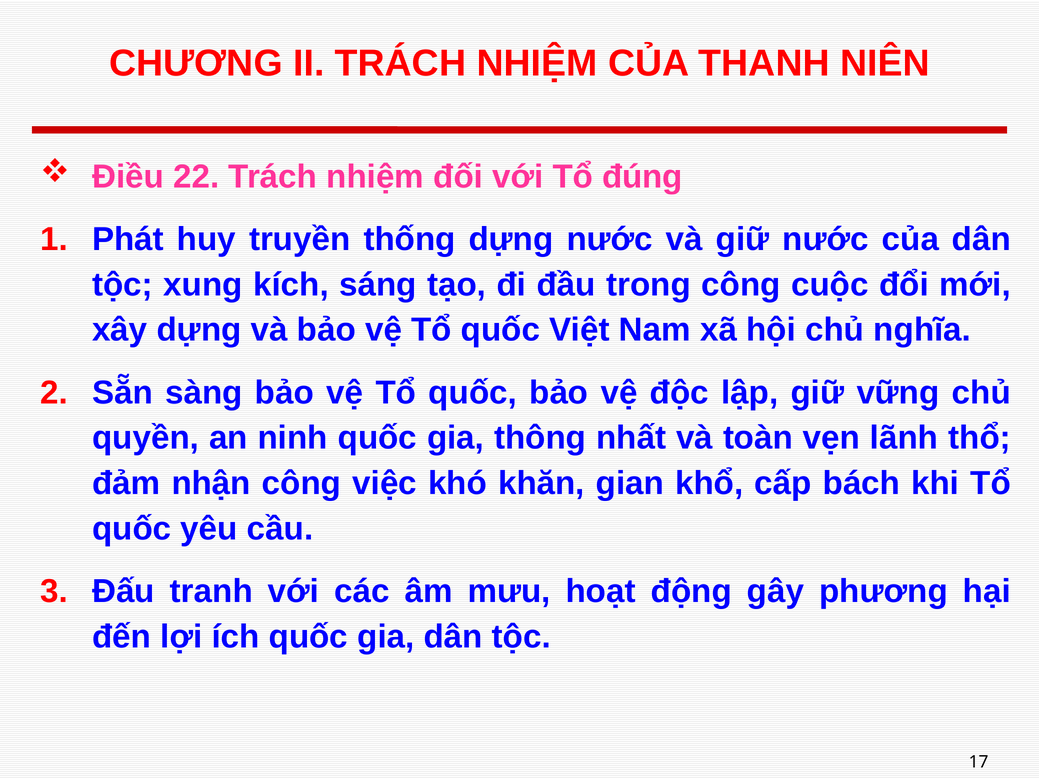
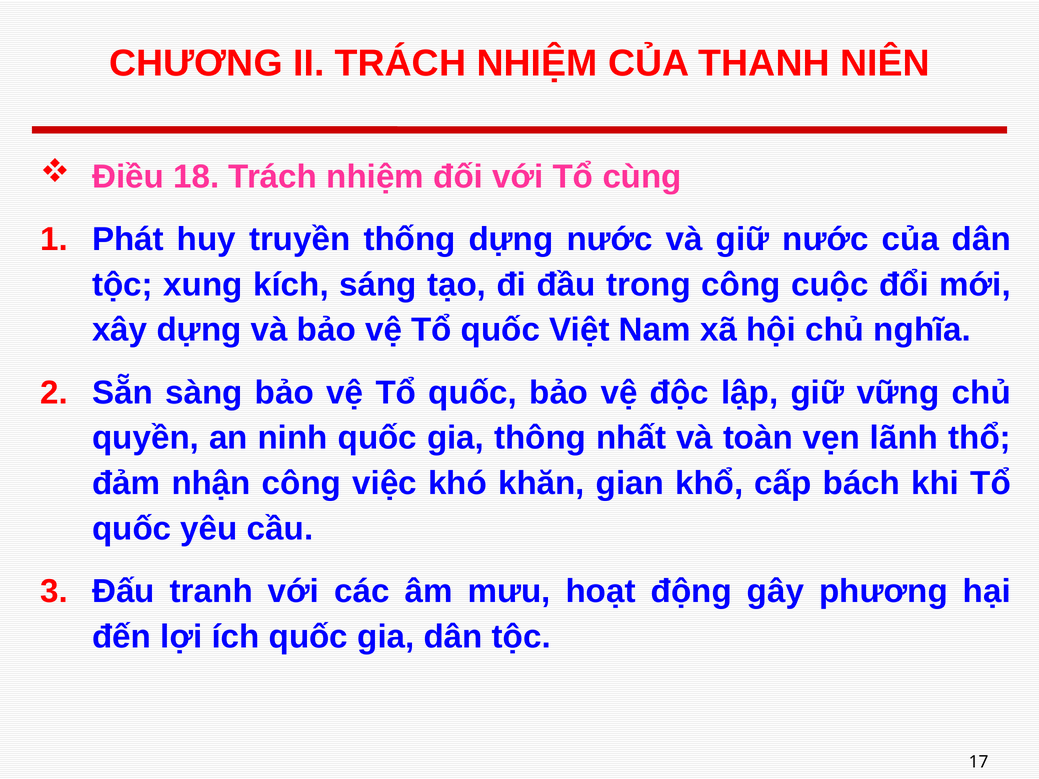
22: 22 -> 18 (196, 177)
đúng: đúng -> cùng (642, 177)
